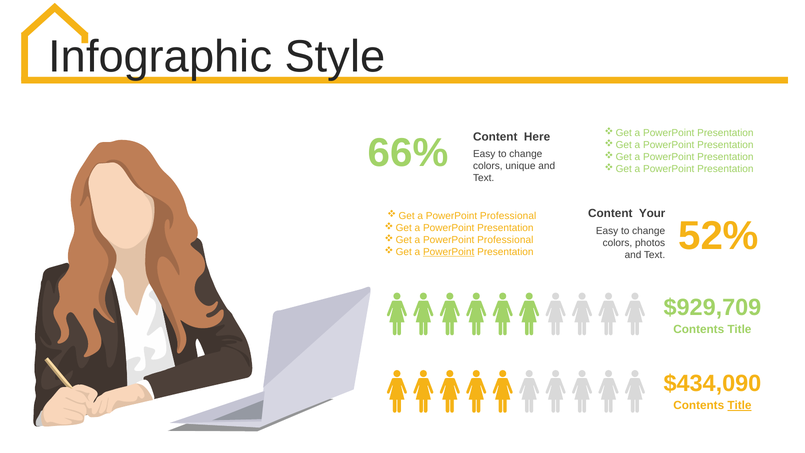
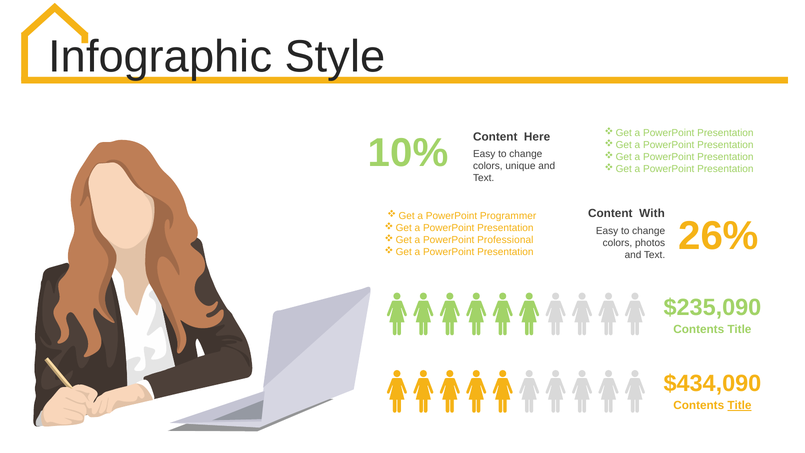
66%: 66% -> 10% (408, 153)
Your: Your -> With (652, 213)
Professional: Professional -> Programmer (508, 216)
52%: 52% -> 26% (718, 236)
PowerPoint underline: present -> none (449, 252)
$929,709: $929,709 -> $235,090 (712, 307)
